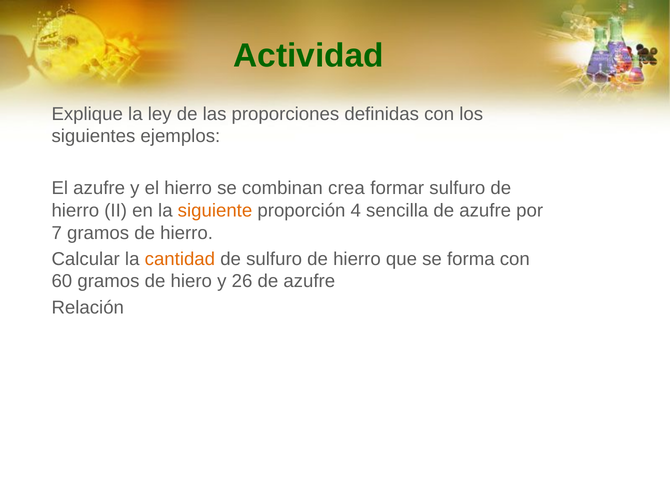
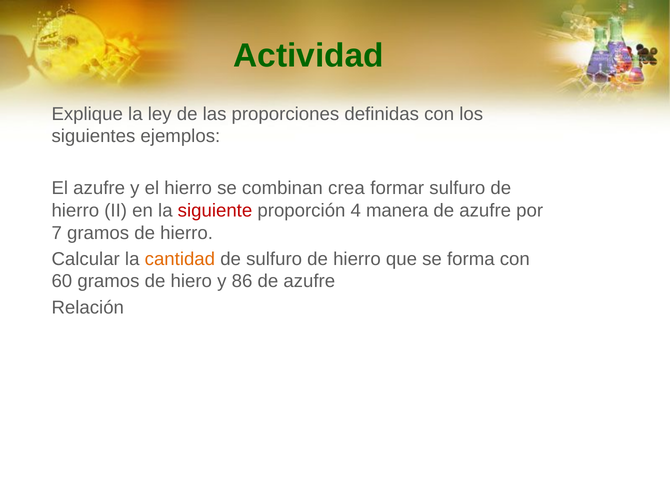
siguiente colour: orange -> red (215, 211)
sencilla: sencilla -> manera (397, 211)
26: 26 -> 86 (242, 282)
